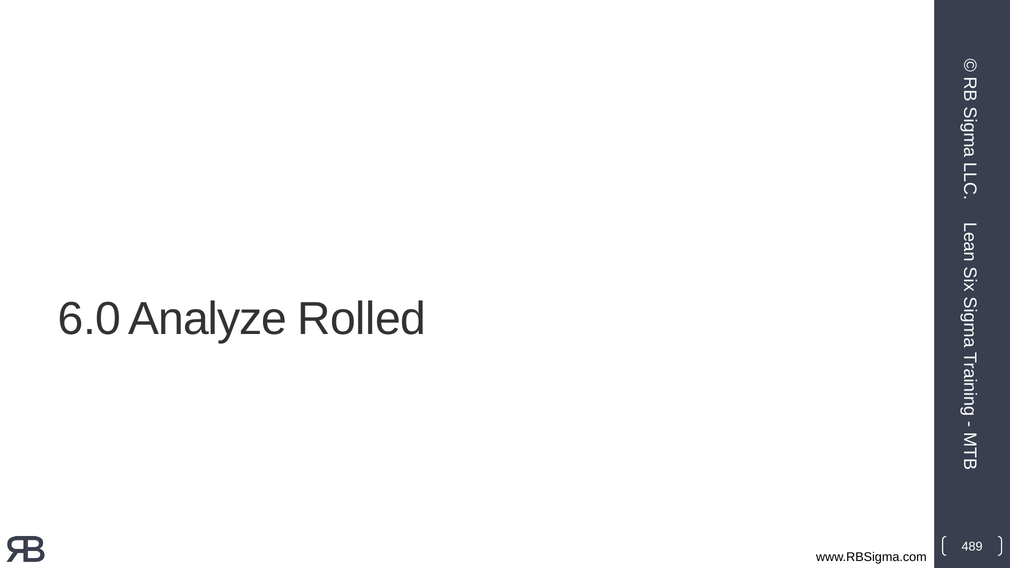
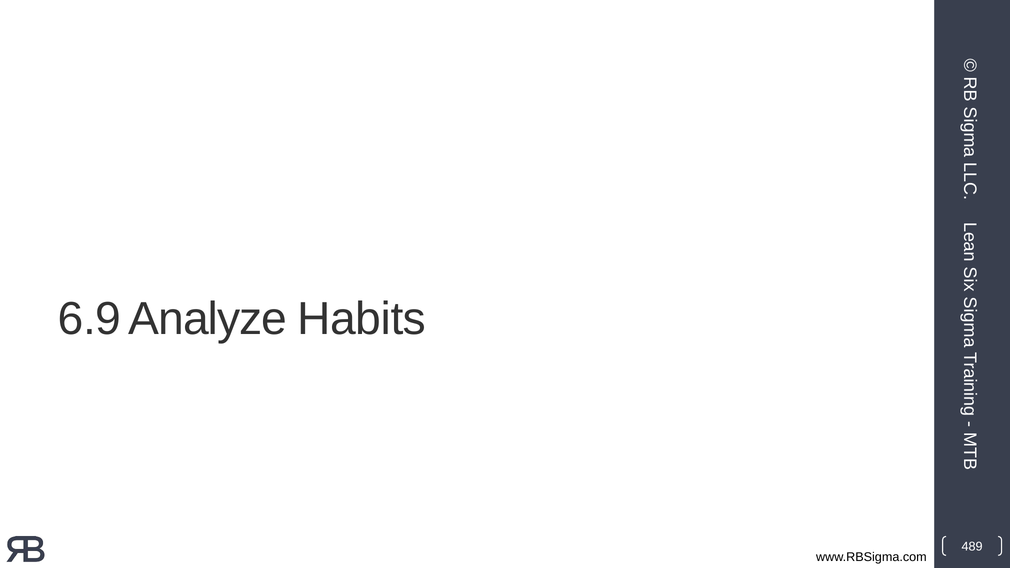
6.0: 6.0 -> 6.9 (89, 319)
Rolled: Rolled -> Habits (362, 319)
